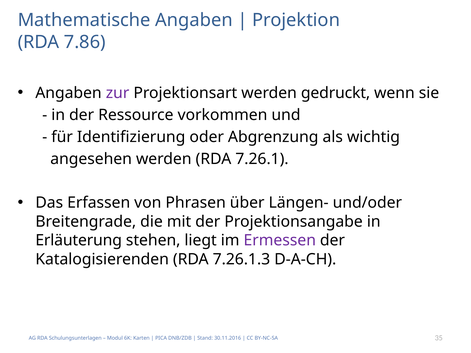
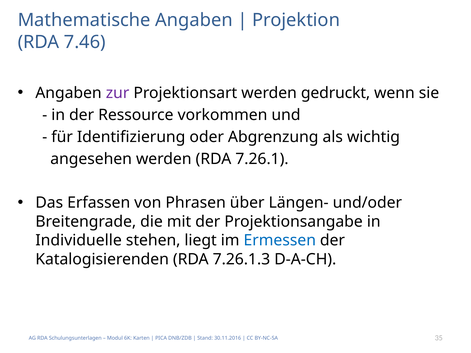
7.86: 7.86 -> 7.46 (85, 42)
Erläuterung: Erläuterung -> Individuelle (79, 241)
Ermessen colour: purple -> blue (280, 241)
